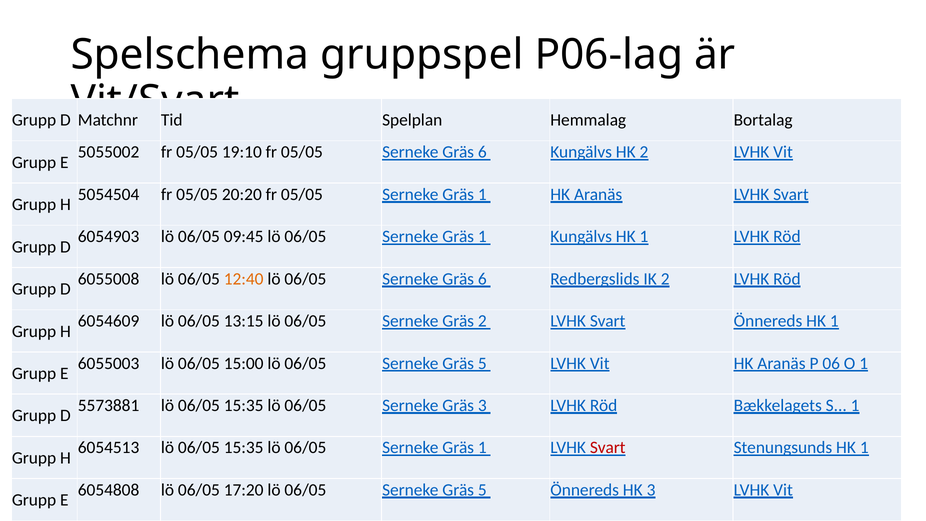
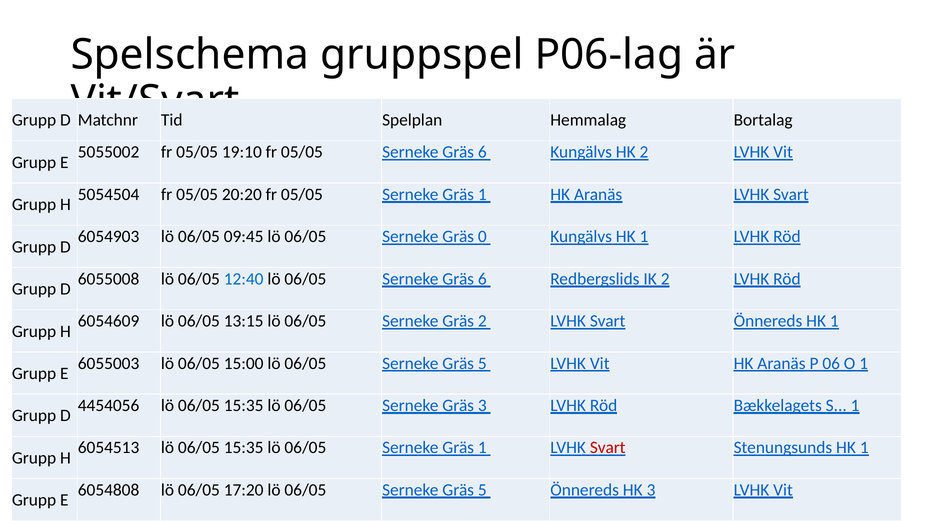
1: 1 -> 0 (482, 237)
12:40 colour: orange -> blue (244, 279)
5573881: 5573881 -> 4454056 (109, 405)
